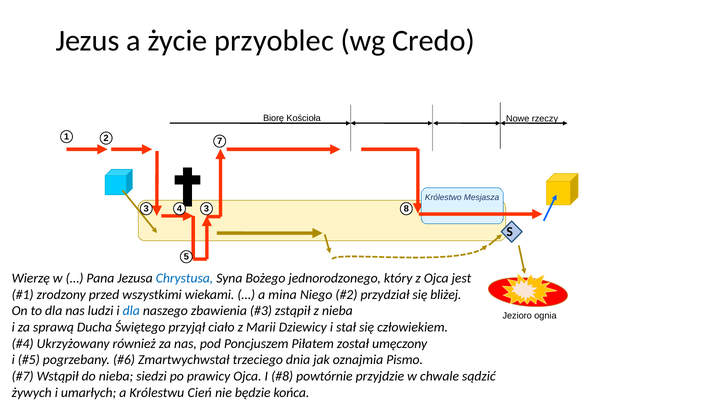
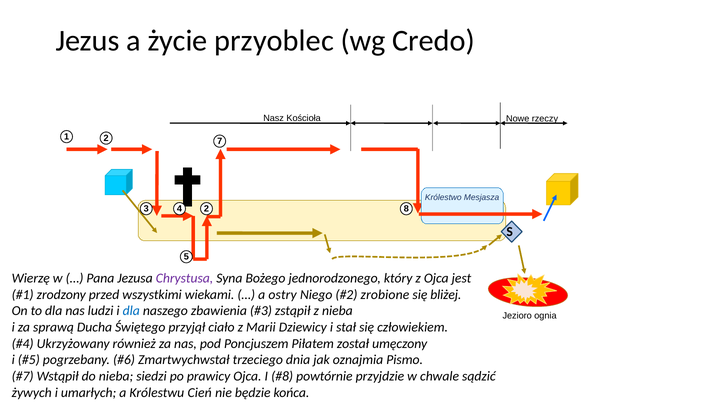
Biorę: Biorę -> Nasz (274, 119)
3 3: 3 -> 2 (206, 209)
Chrystusa colour: blue -> purple (185, 279)
mina: mina -> ostry (283, 295)
przydział: przydział -> zrobione (385, 295)
